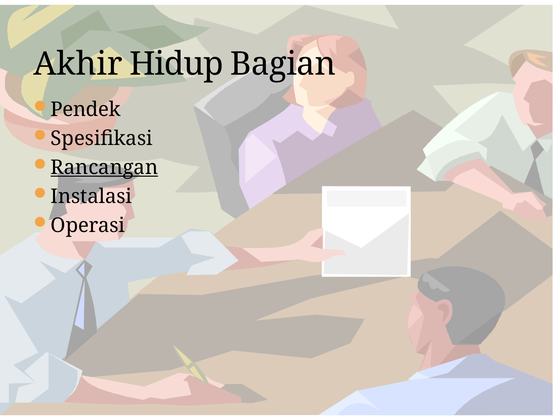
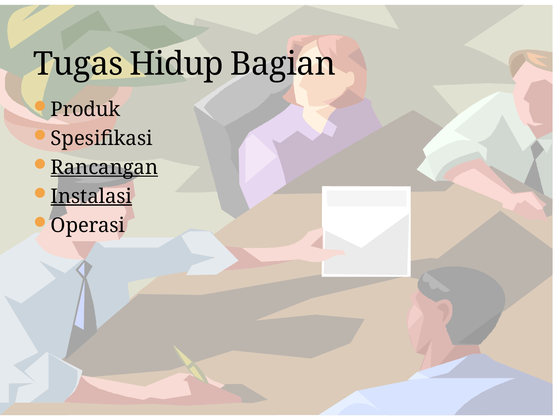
Akhir: Akhir -> Tugas (78, 64)
Pendek: Pendek -> Produk (85, 110)
Instalasi underline: none -> present (91, 196)
